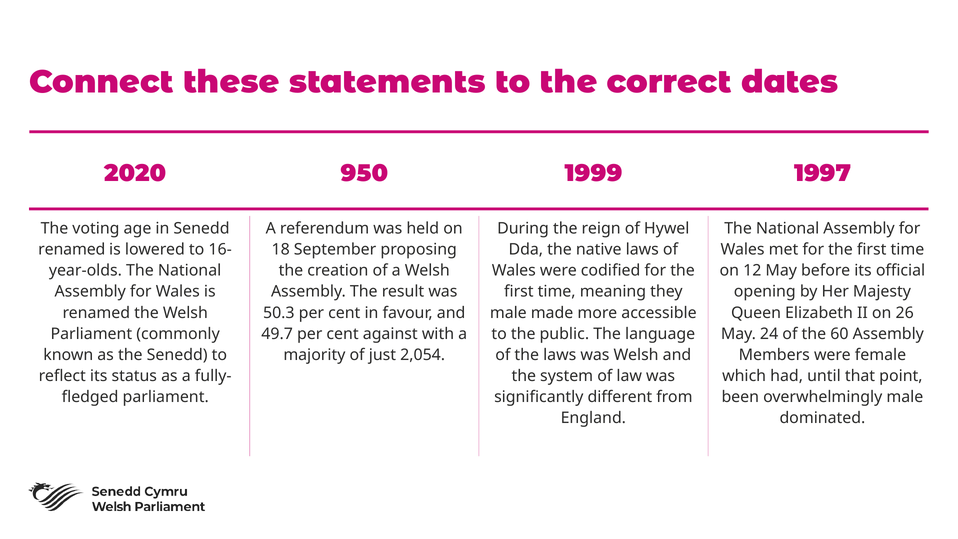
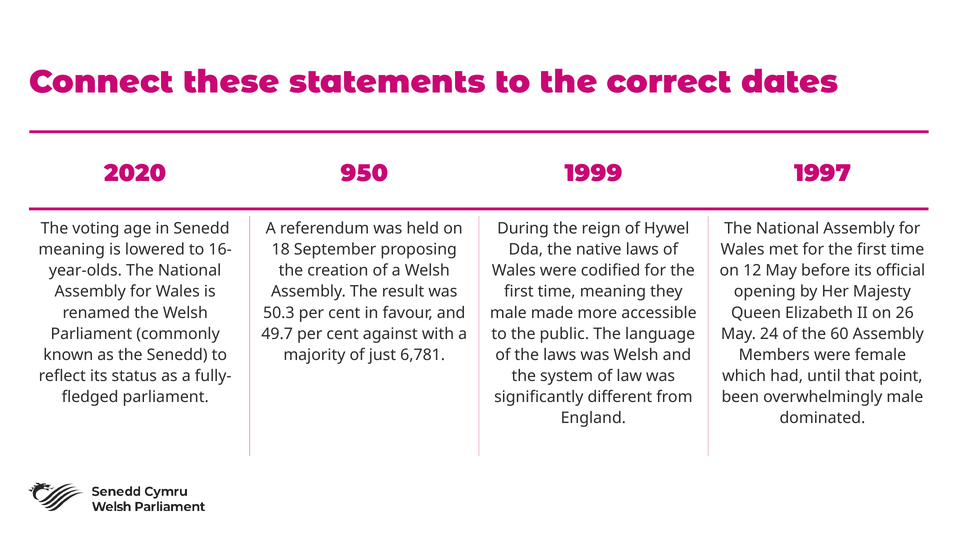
renamed: renamed -> meaning (72, 250)
2,054: 2,054 -> 6,781 (423, 355)
